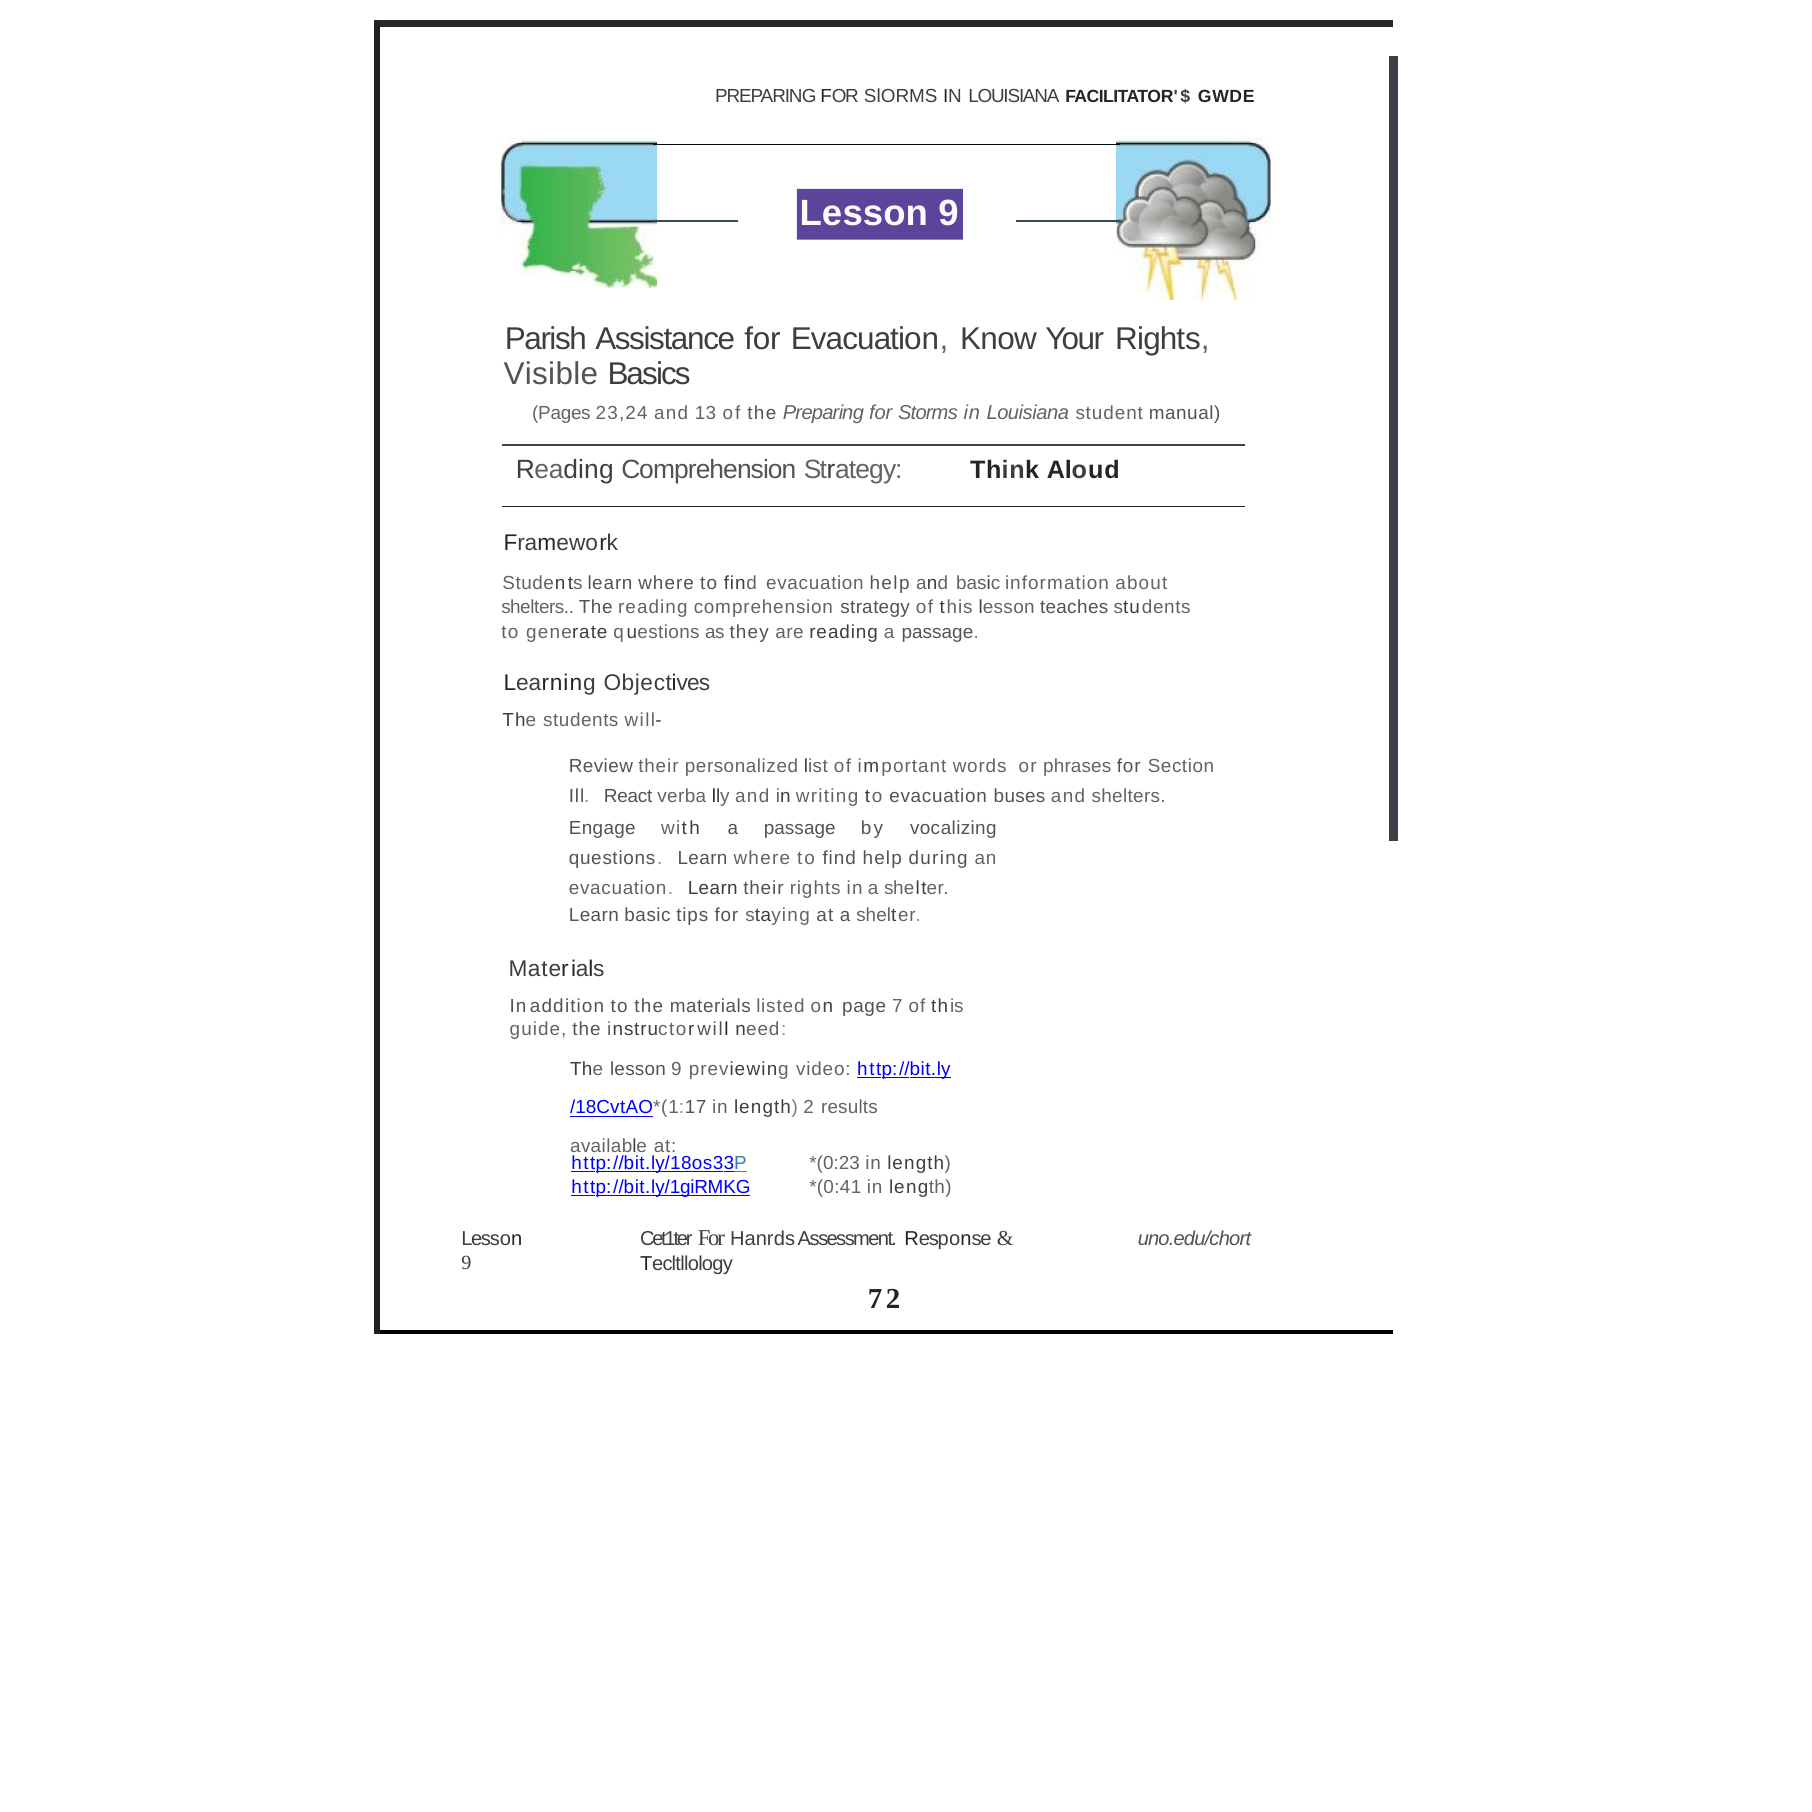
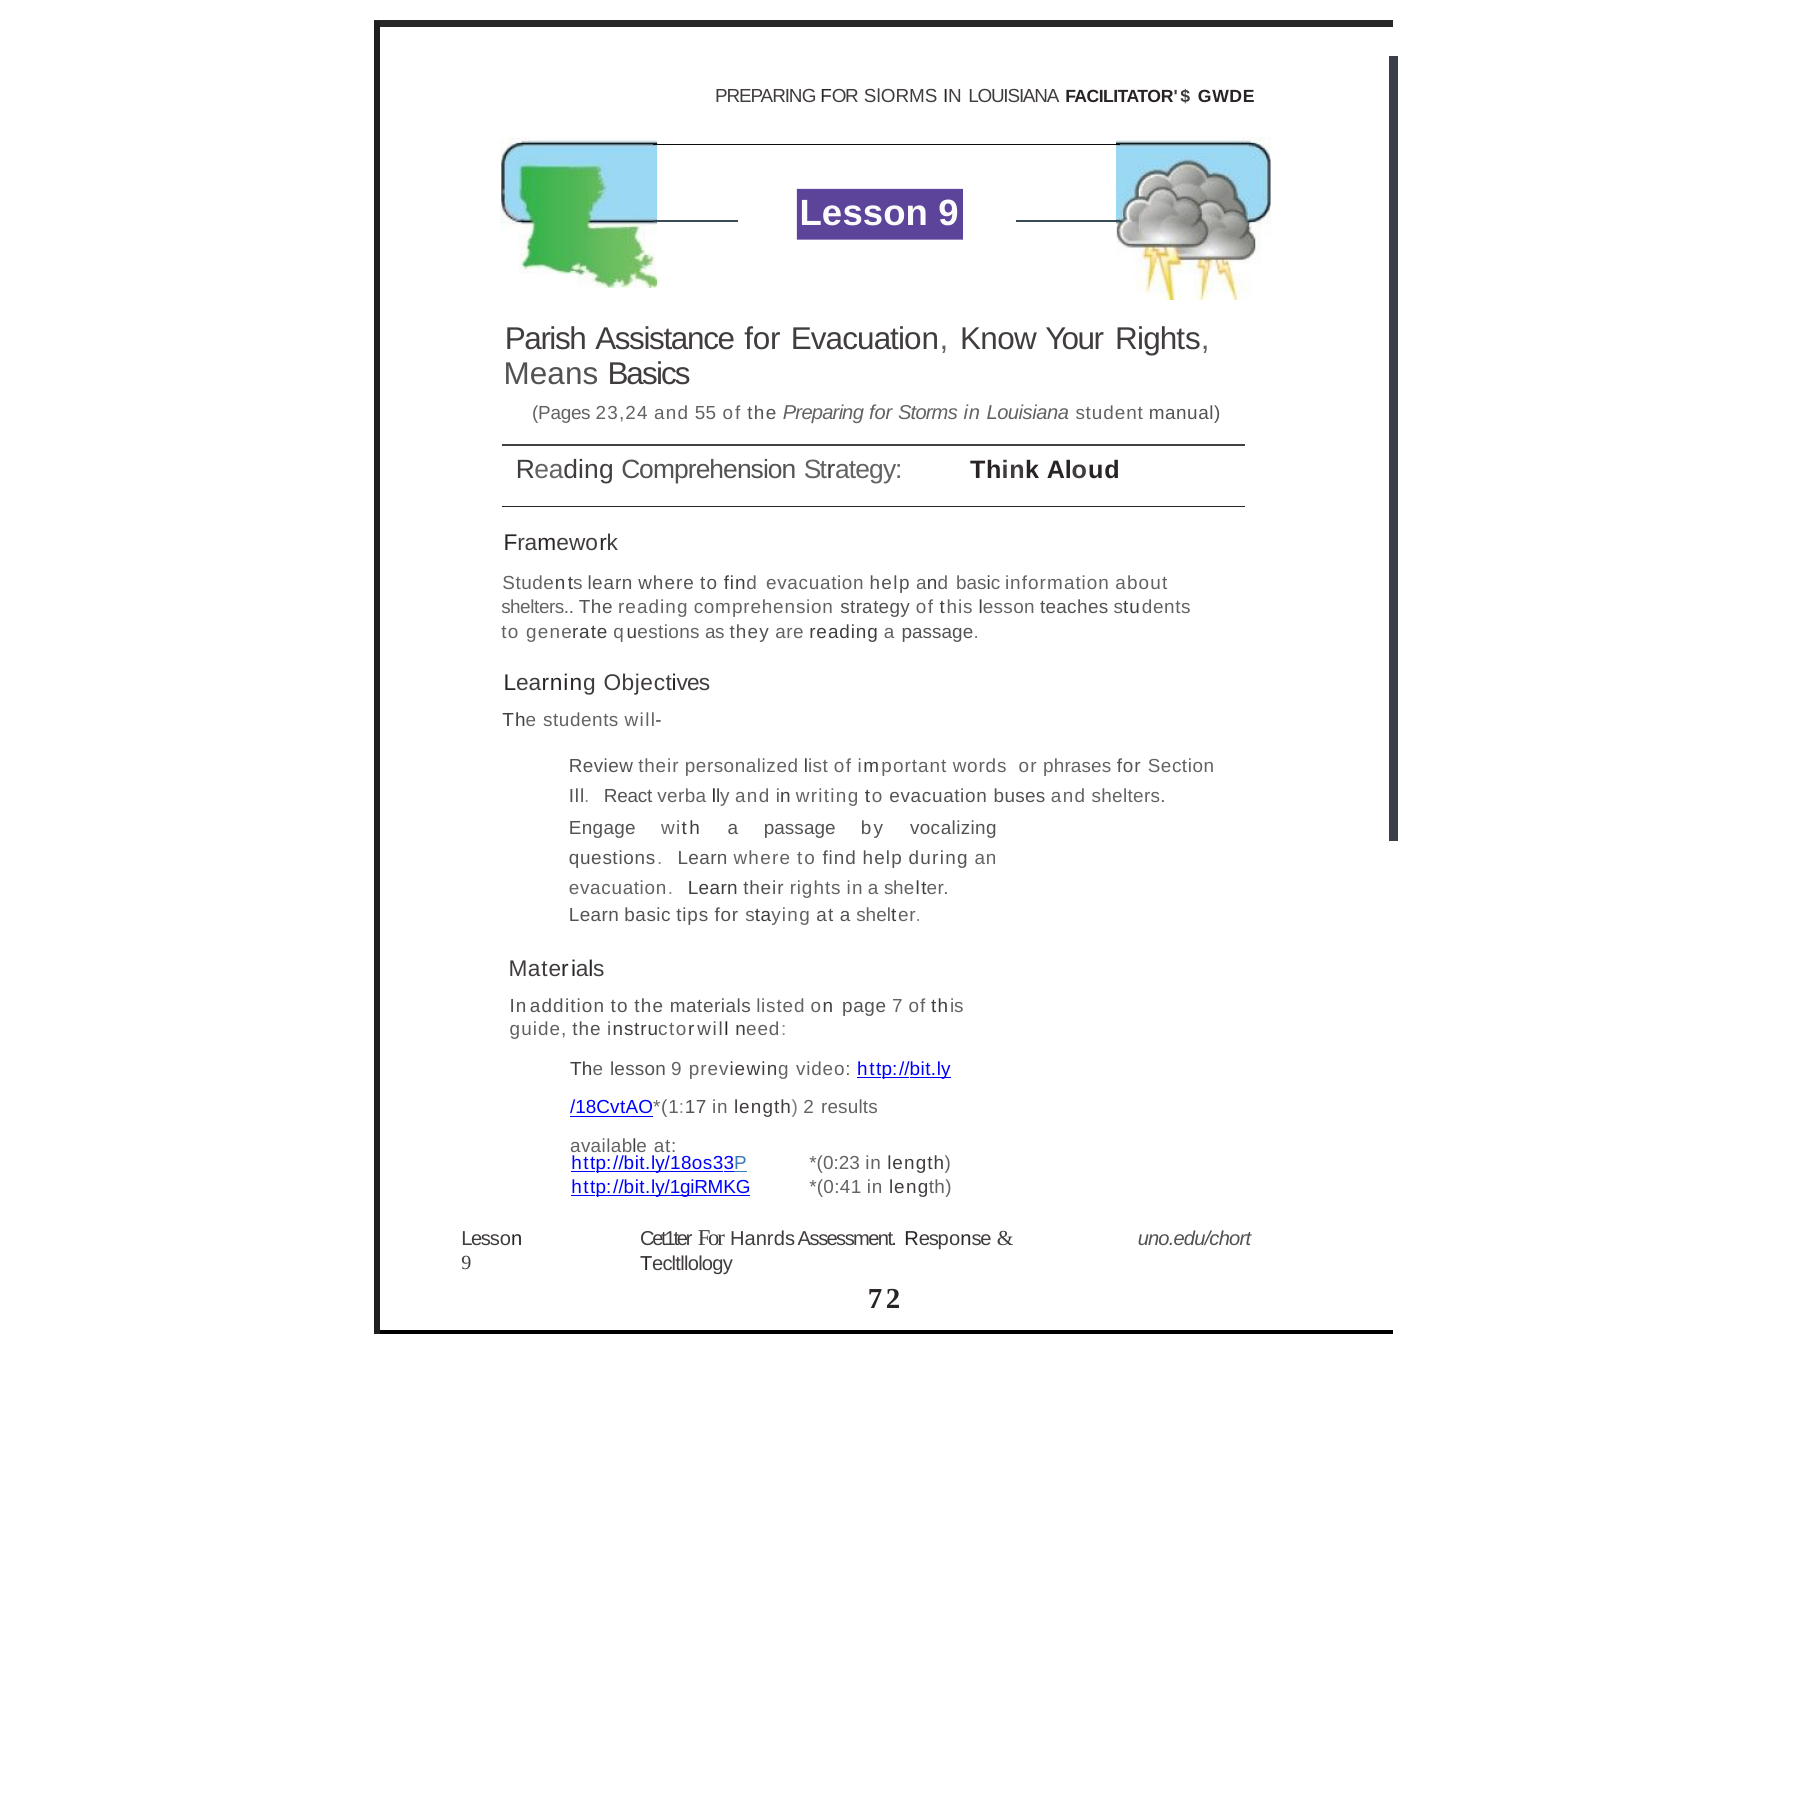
Visible: Visible -> Means (551, 374)
13: 13 -> 55 (706, 413)
